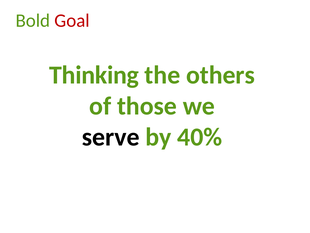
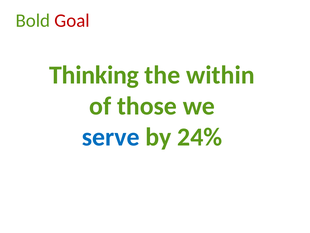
others: others -> within (220, 75)
serve colour: black -> blue (111, 137)
40%: 40% -> 24% (200, 137)
